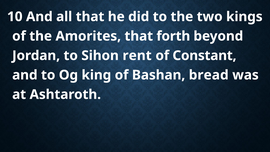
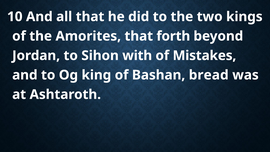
rent: rent -> with (137, 56)
Constant: Constant -> Mistakes (204, 56)
